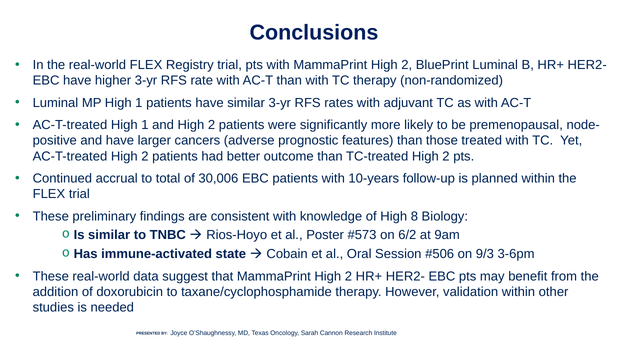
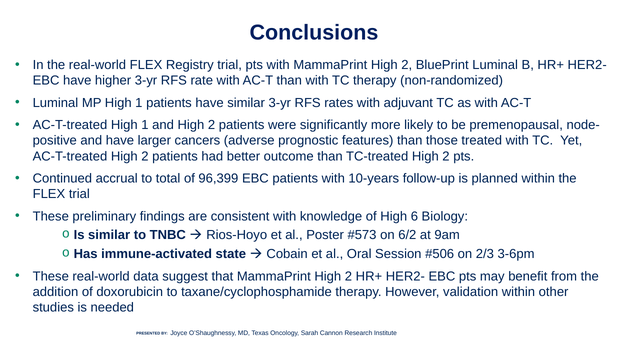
30,006: 30,006 -> 96,399 (218, 178)
8: 8 -> 6 (414, 216)
9/3: 9/3 -> 2/3 (485, 254)
